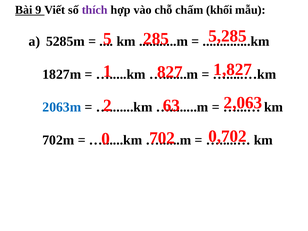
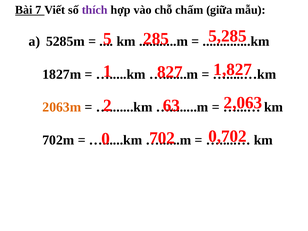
9: 9 -> 7 (38, 10)
khối: khối -> giữa (219, 10)
2063m colour: blue -> orange (62, 107)
